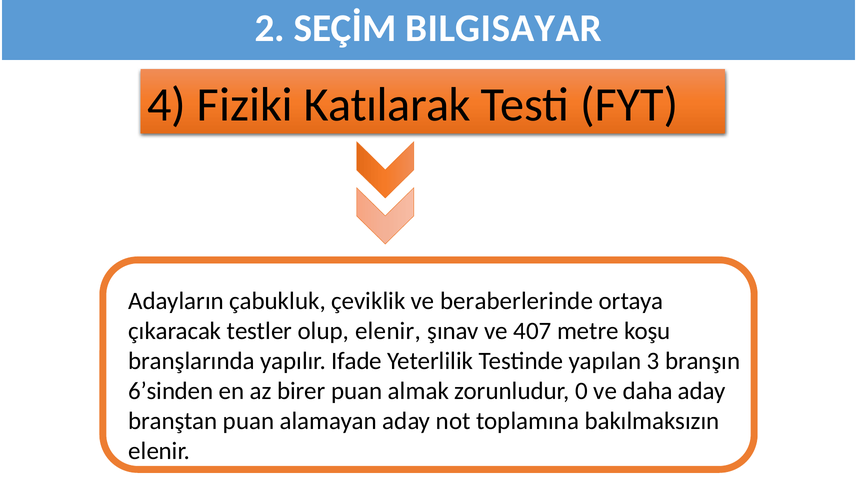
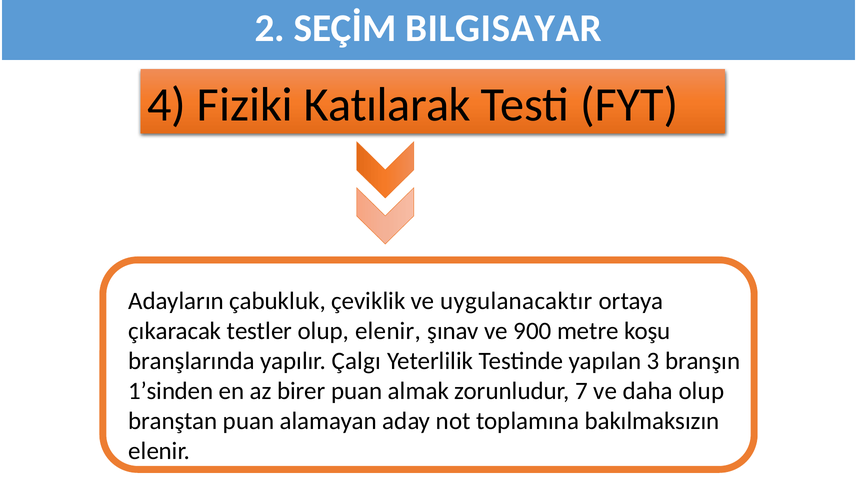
beraberlerinde: beraberlerinde -> uygulanacaktır (516, 301)
407: 407 -> 900 (532, 331)
Ifade: Ifade -> Çalgı (356, 361)
6’sinden: 6’sinden -> 1’sinden (171, 391)
0: 0 -> 7 (582, 391)
daha aday: aday -> olup (701, 391)
